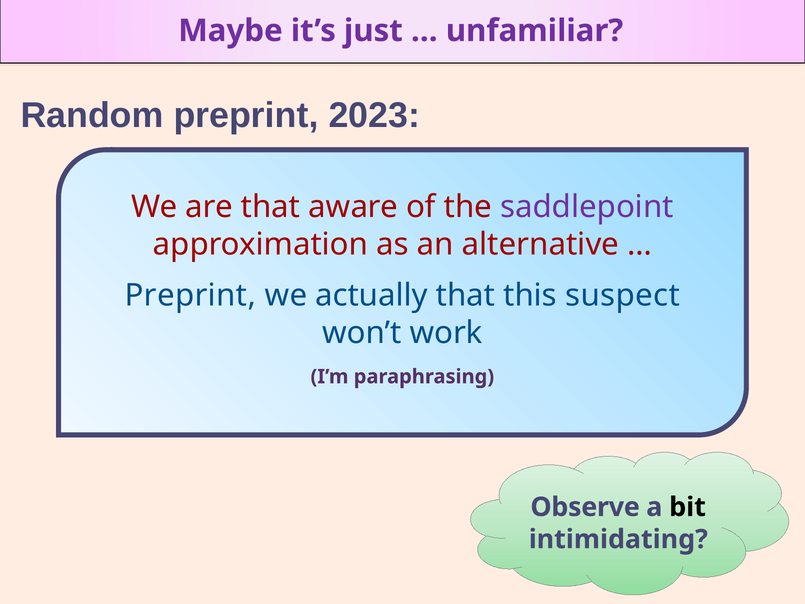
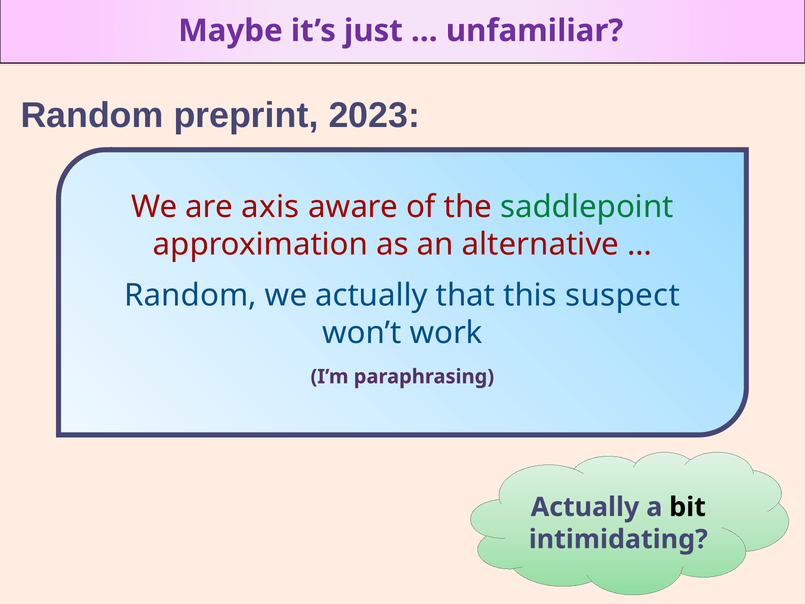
are that: that -> axis (270, 207)
saddlepoint colour: purple -> green (587, 207)
Preprint: Preprint -> Random (190, 295)
Observe: Observe -> Actually (585, 507)
